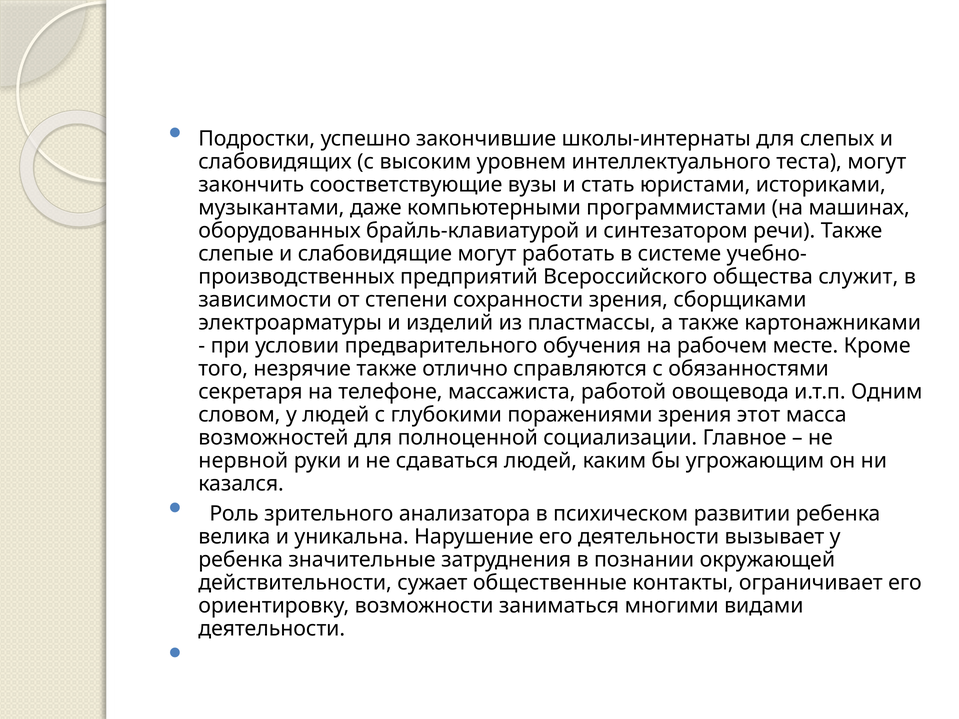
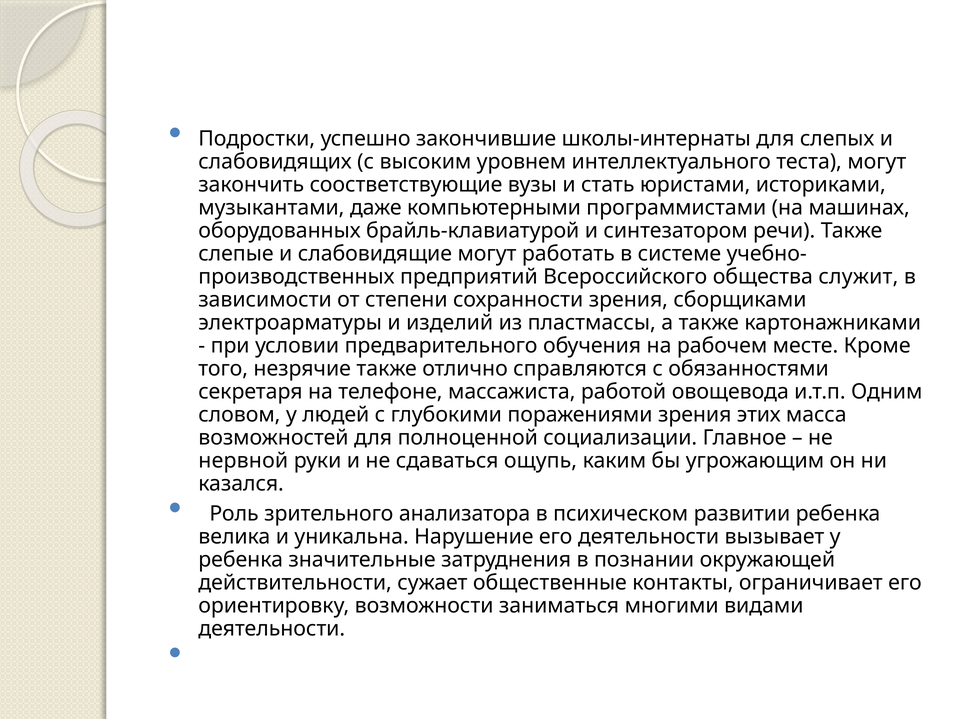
этот: этот -> этих (759, 415)
сдаваться людей: людей -> ощупь (541, 461)
